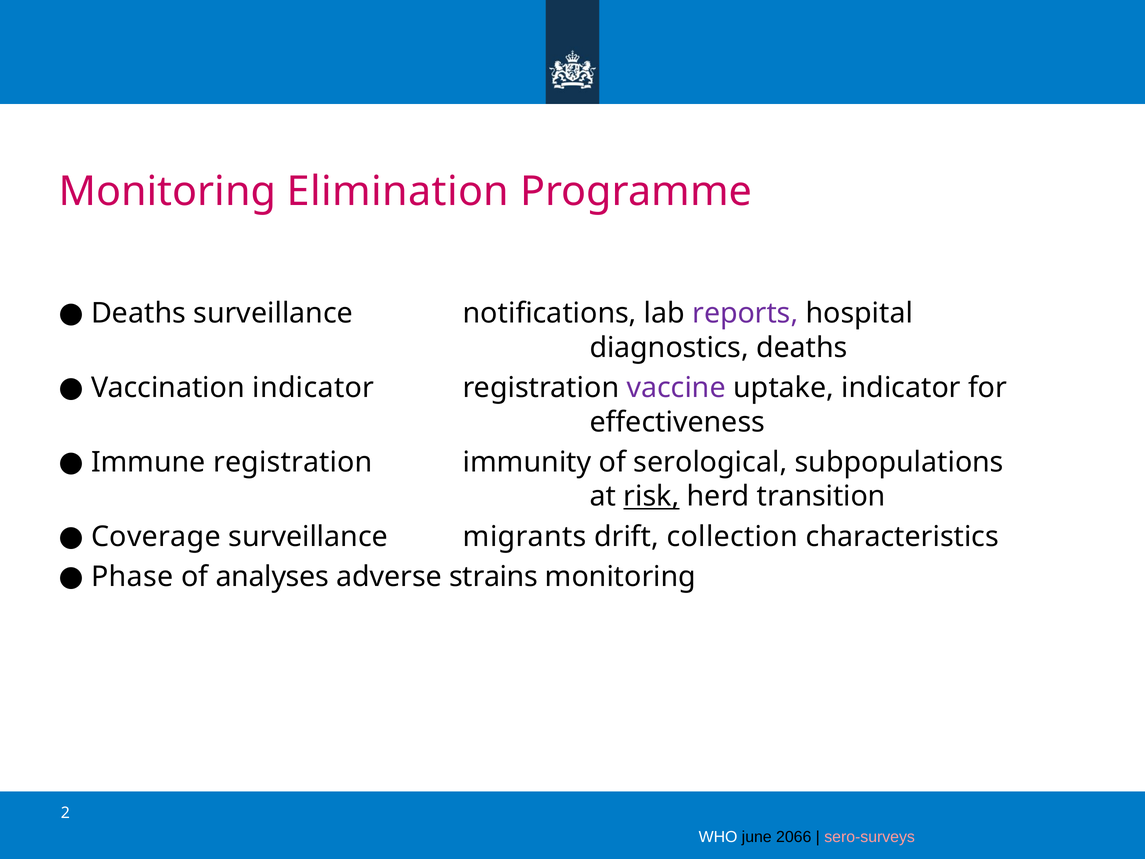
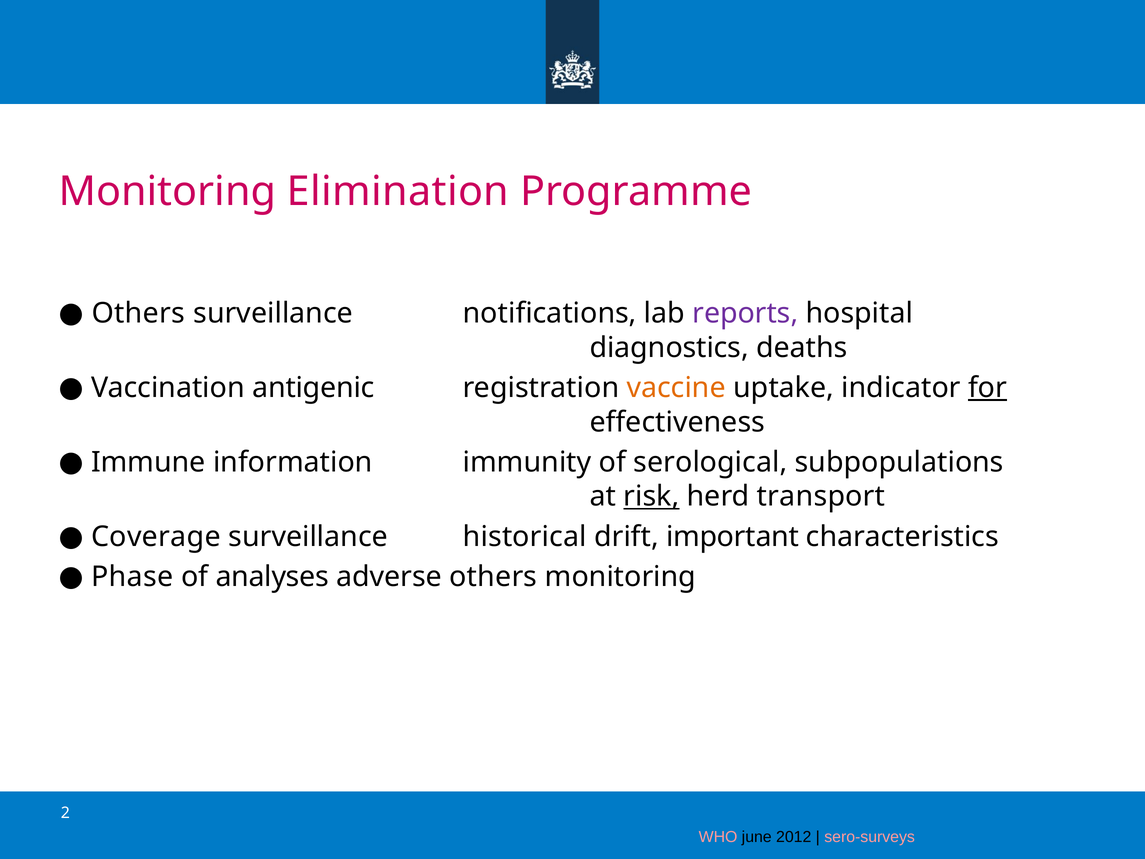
Deaths: Deaths -> Others (138, 313)
Vaccination indicator: indicator -> antigenic (314, 388)
vaccine colour: purple -> orange (676, 388)
for underline: none -> present (988, 388)
Immune registration: registration -> information (293, 462)
transition: transition -> transport (821, 496)
migrants: migrants -> historical (525, 536)
collection: collection -> important (733, 536)
adverse strains: strains -> others (493, 577)
WHO colour: white -> pink (718, 837)
2066: 2066 -> 2012 (794, 837)
